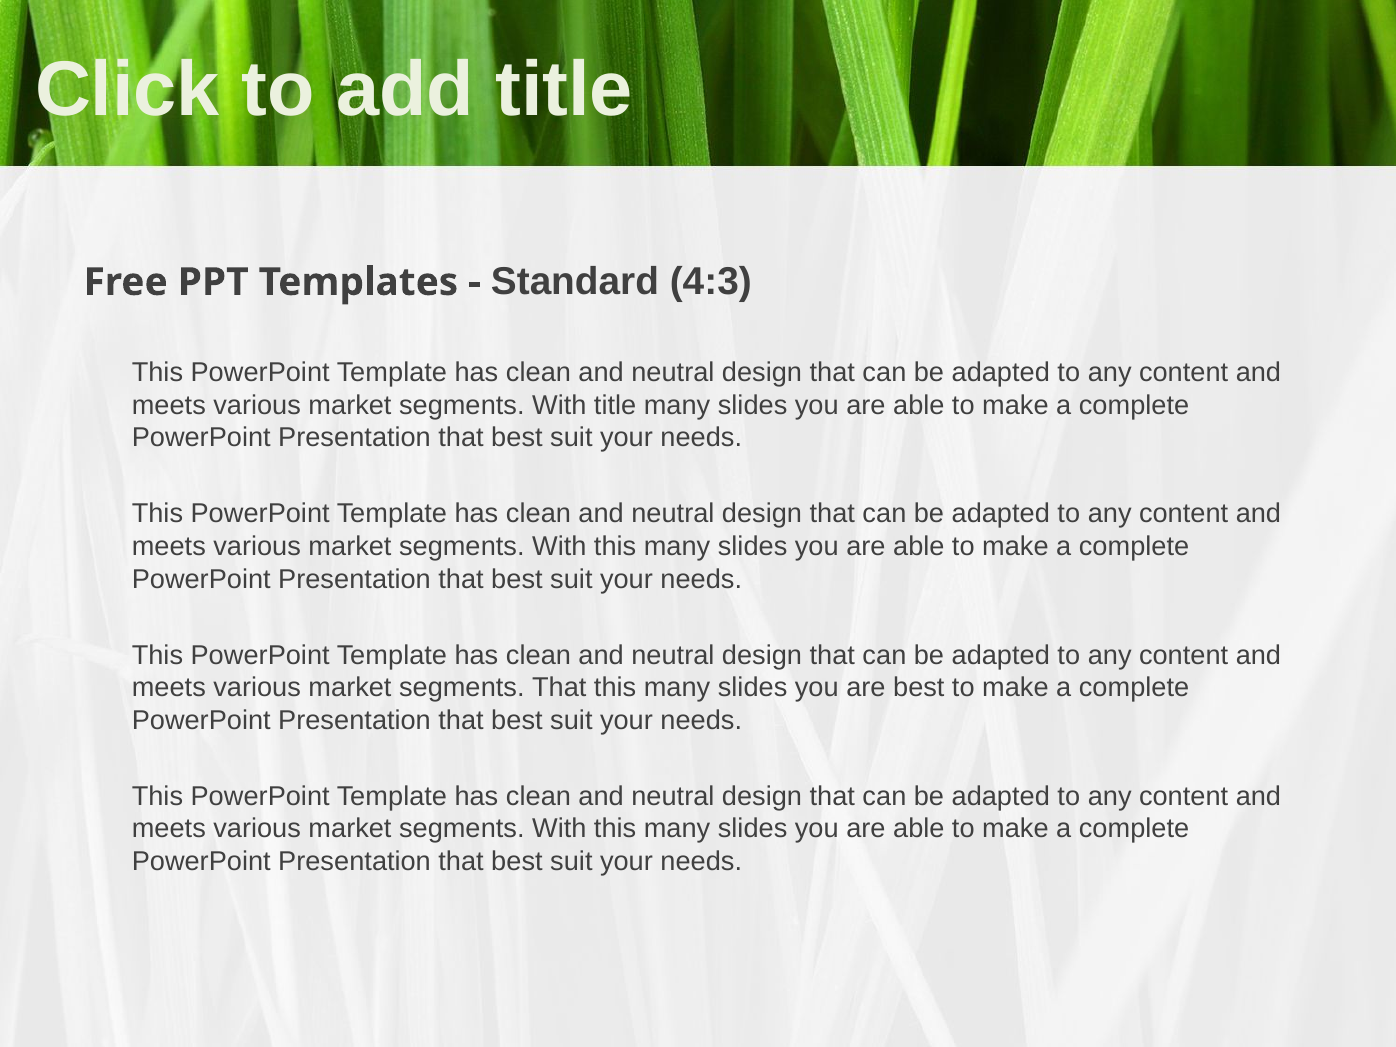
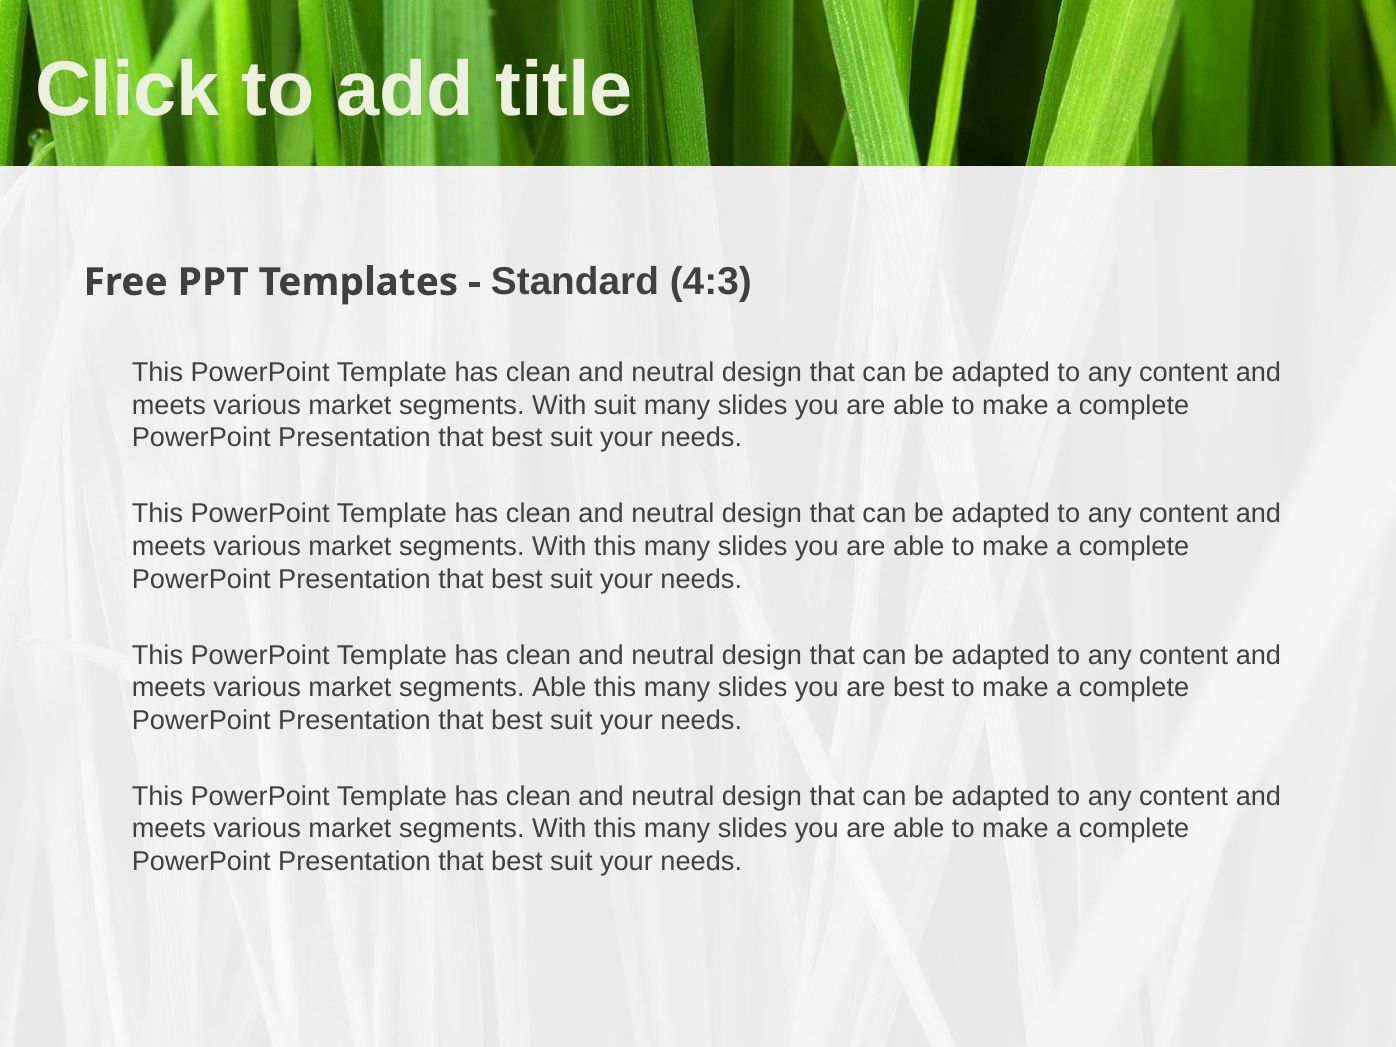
With title: title -> suit (615, 405)
segments That: That -> Able (559, 688)
